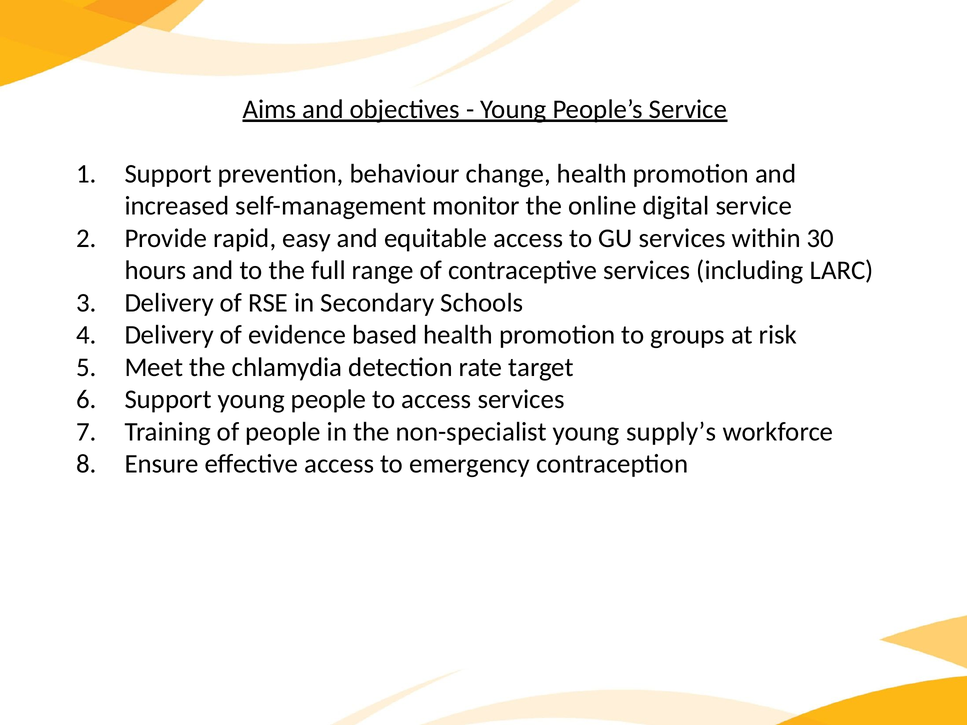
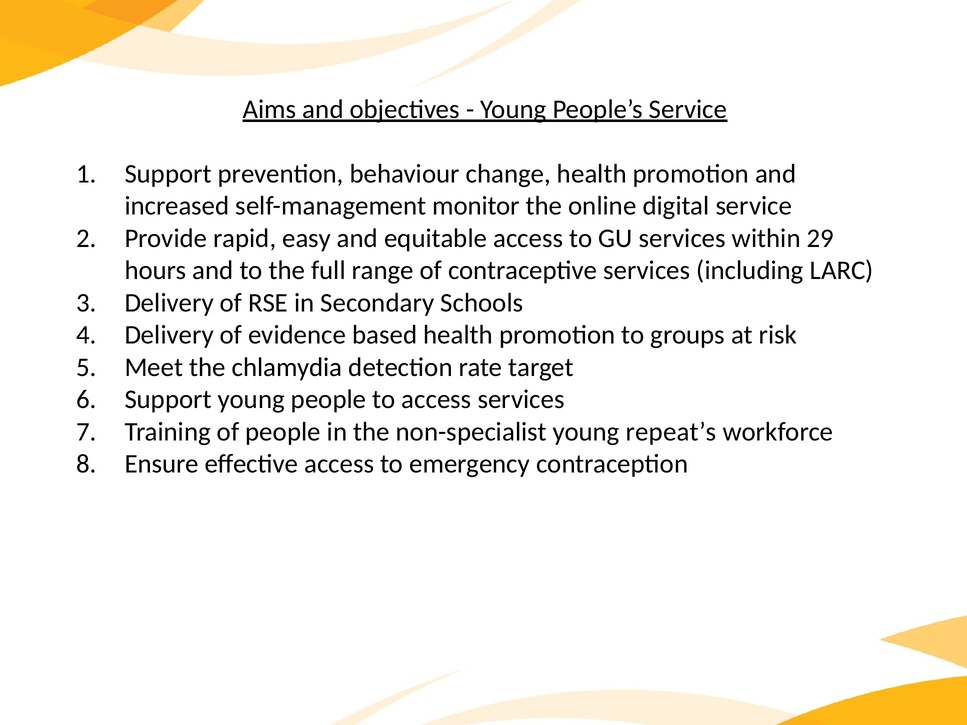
30: 30 -> 29 (820, 238)
supply’s: supply’s -> repeat’s (671, 432)
